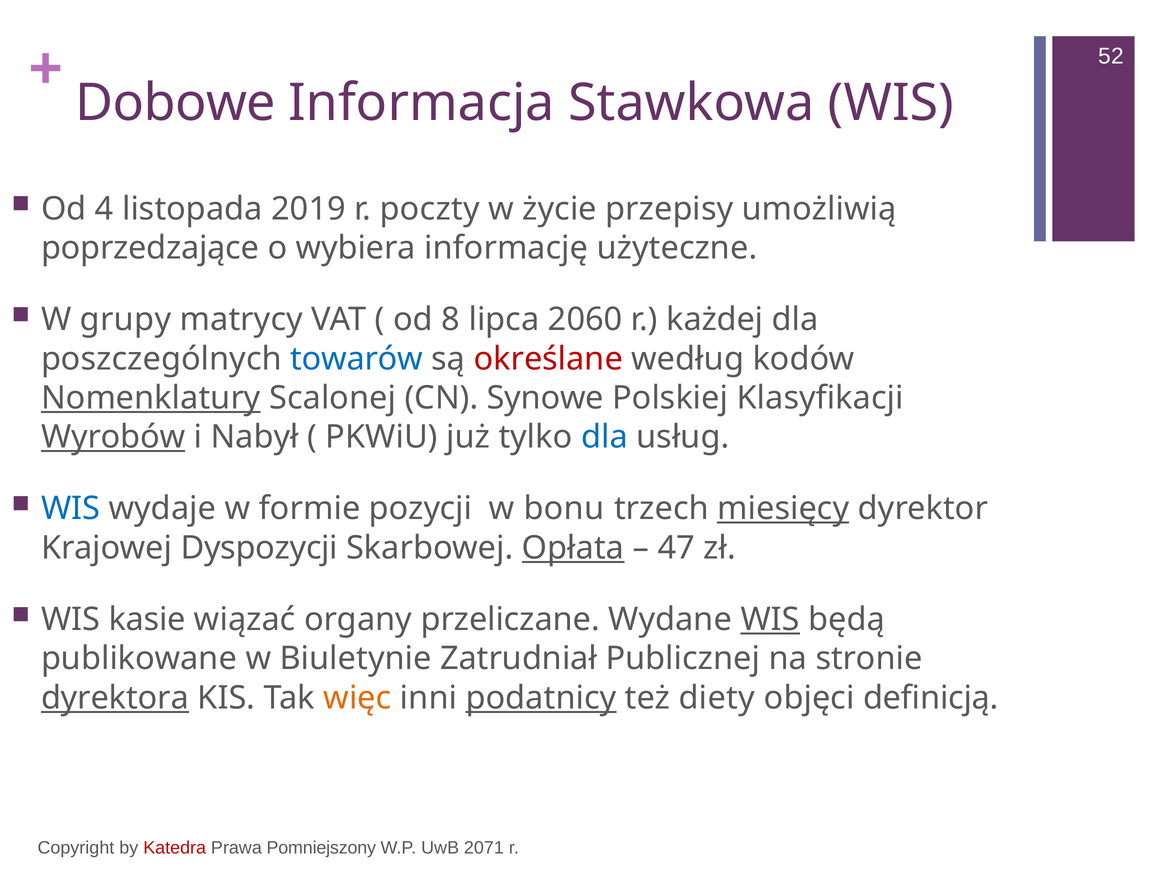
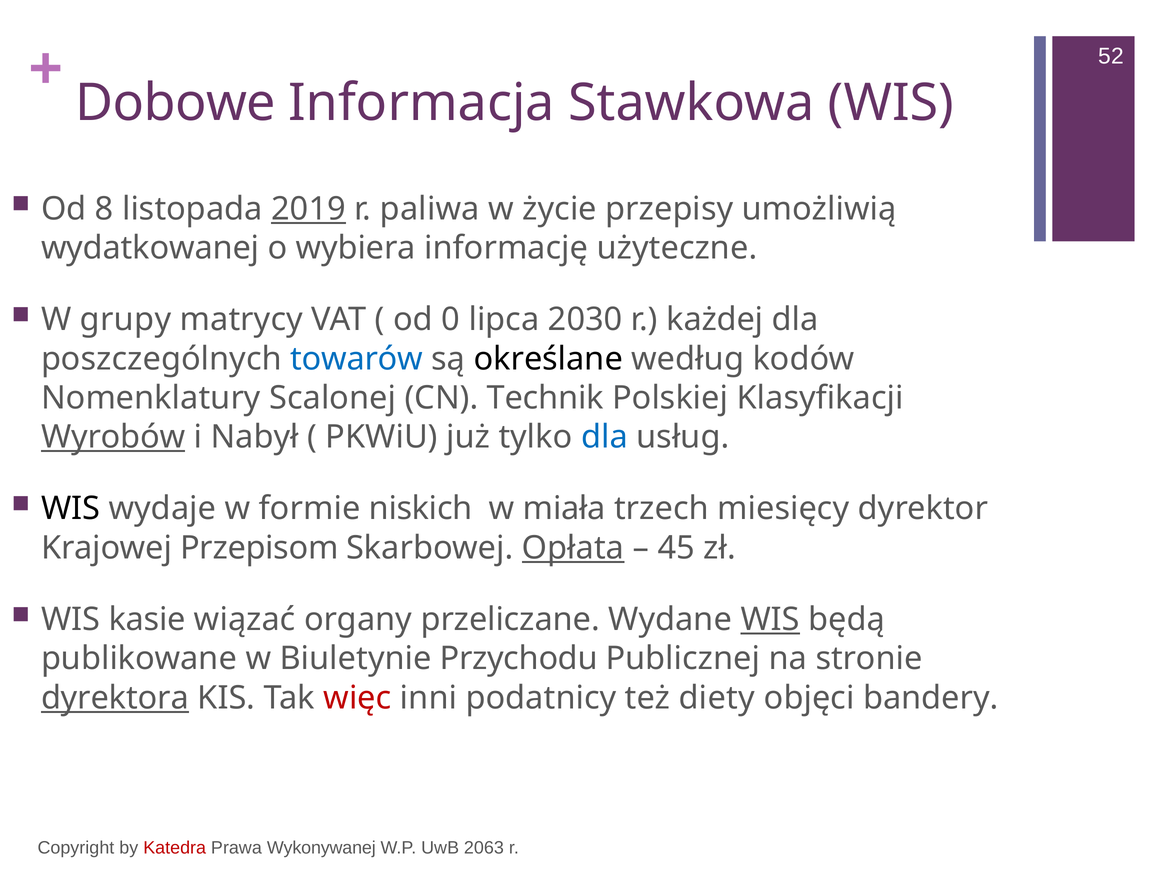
4: 4 -> 8 (104, 209)
2019 underline: none -> present (309, 209)
poczty: poczty -> paliwa (430, 209)
poprzedzające: poprzedzające -> wydatkowanej (150, 248)
8: 8 -> 0 (451, 320)
2060: 2060 -> 2030 (585, 320)
określane colour: red -> black (548, 359)
Nomenklatury underline: present -> none (151, 398)
Synowe: Synowe -> Technik (545, 398)
WIS colour: blue -> black (71, 509)
pozycji: pozycji -> niskich (421, 509)
bonu: bonu -> miała (564, 509)
miesięcy underline: present -> none (783, 509)
Dyspozycji: Dyspozycji -> Przepisom (259, 548)
47: 47 -> 45 (676, 548)
Zatrudniał: Zatrudniał -> Przychodu (519, 659)
więc colour: orange -> red (357, 698)
podatnicy underline: present -> none (541, 698)
definicją: definicją -> bandery (931, 698)
Pomniejszony: Pomniejszony -> Wykonywanej (321, 848)
2071: 2071 -> 2063 (484, 848)
